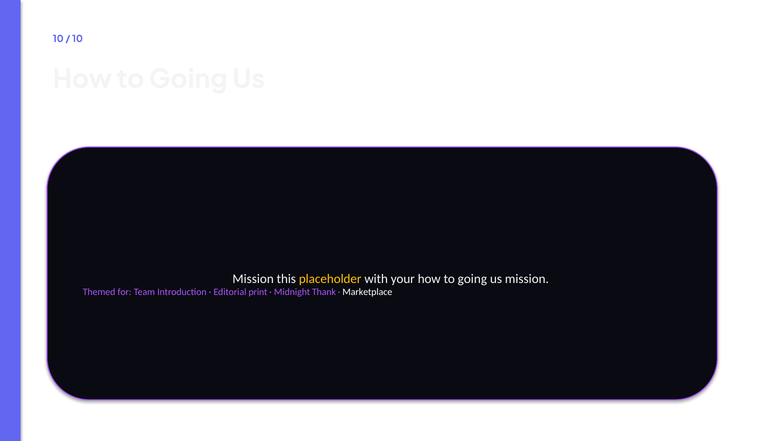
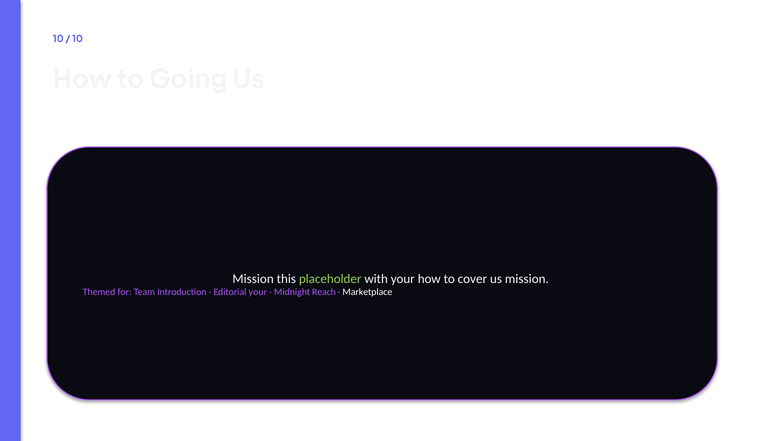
placeholder colour: yellow -> light green (330, 279)
your how to going: going -> cover (472, 279)
Editorial print: print -> your (258, 292)
Thank: Thank -> Reach (324, 292)
